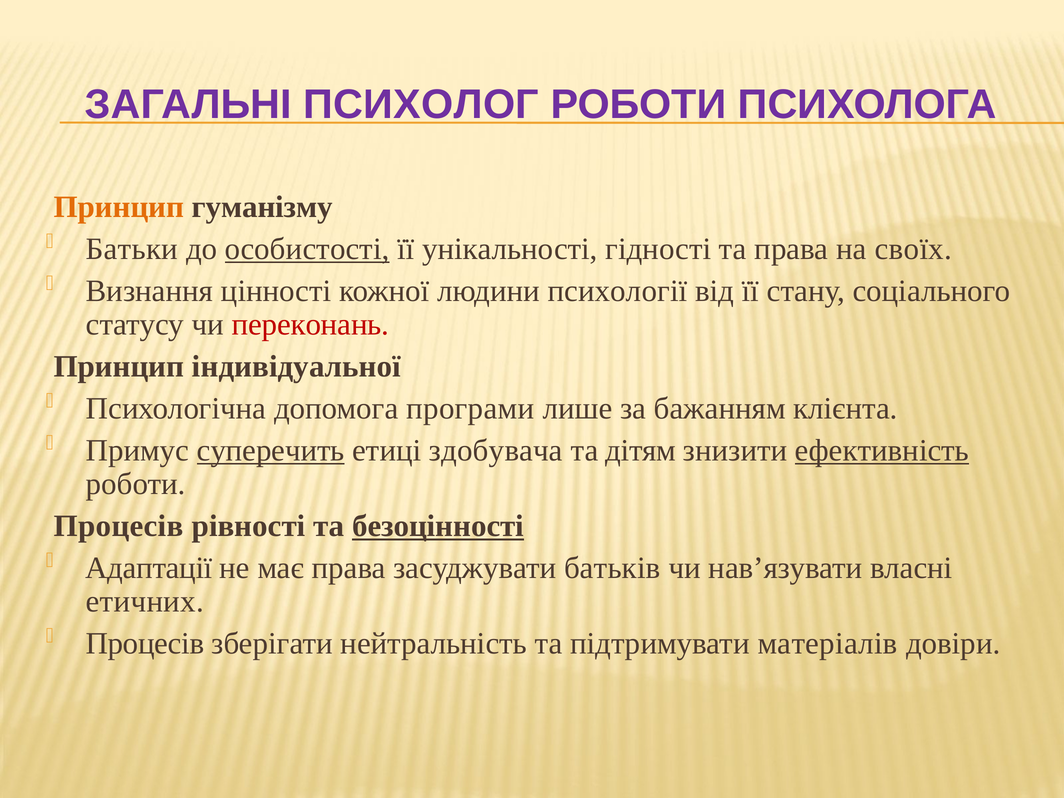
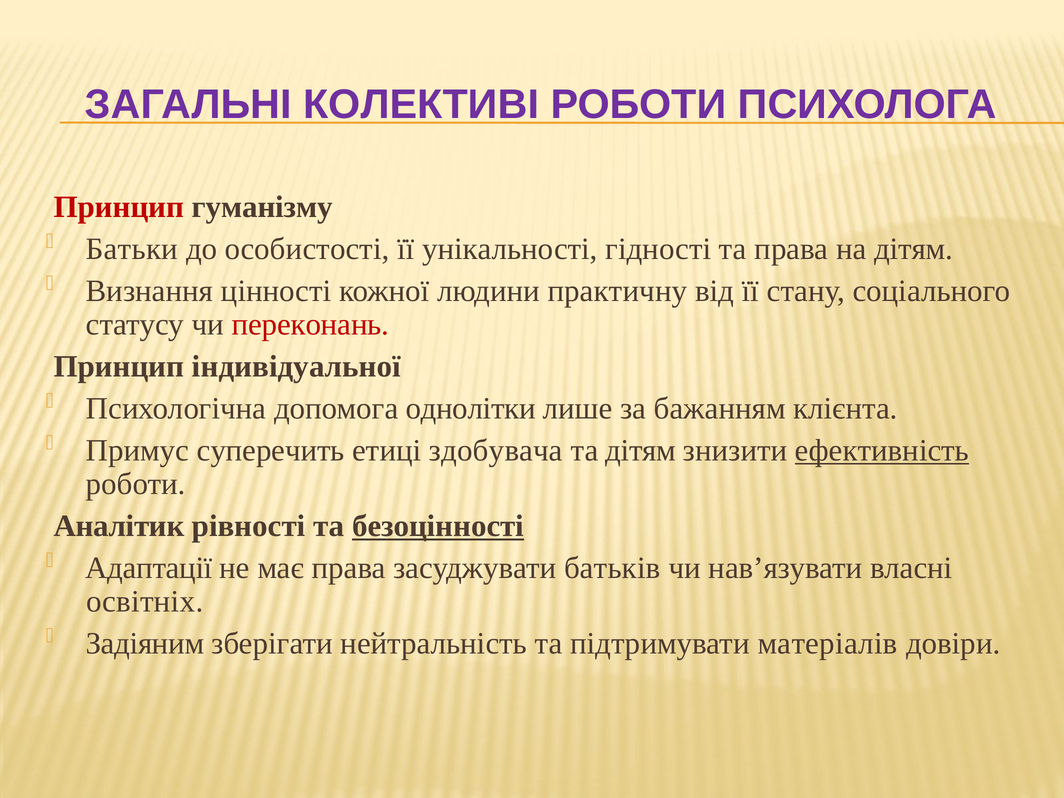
ПСИХОЛОГ: ПСИХОЛОГ -> КОЛЕКТИВІ (421, 105)
Принцип colour: orange -> red (119, 207)
особистості underline: present -> none (307, 249)
на своїх: своїх -> дітям (914, 249)
психології: психології -> практичну (617, 291)
програми: програми -> однолітки (471, 408)
суперечить underline: present -> none (271, 450)
Процесів: Процесів -> Аналітик (119, 526)
етичних: етичних -> освітніх (145, 602)
Процесів: Процесів -> Задіяним (145, 644)
